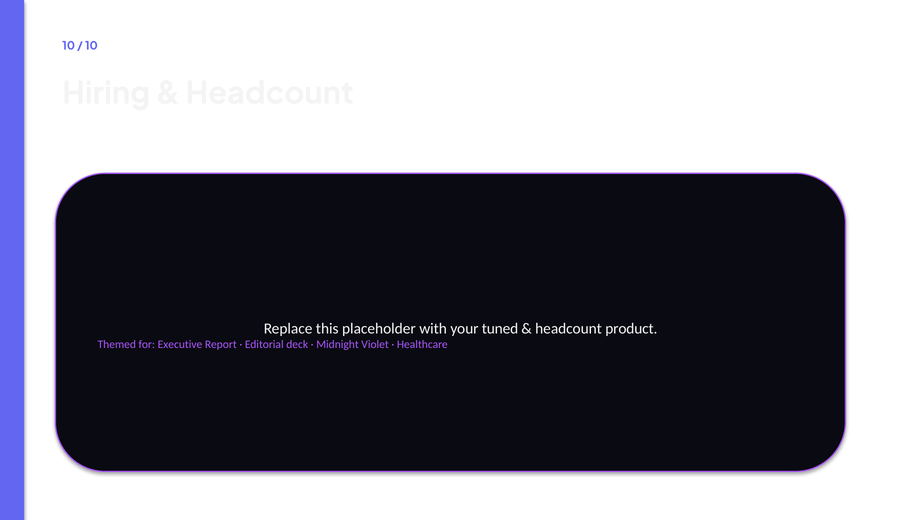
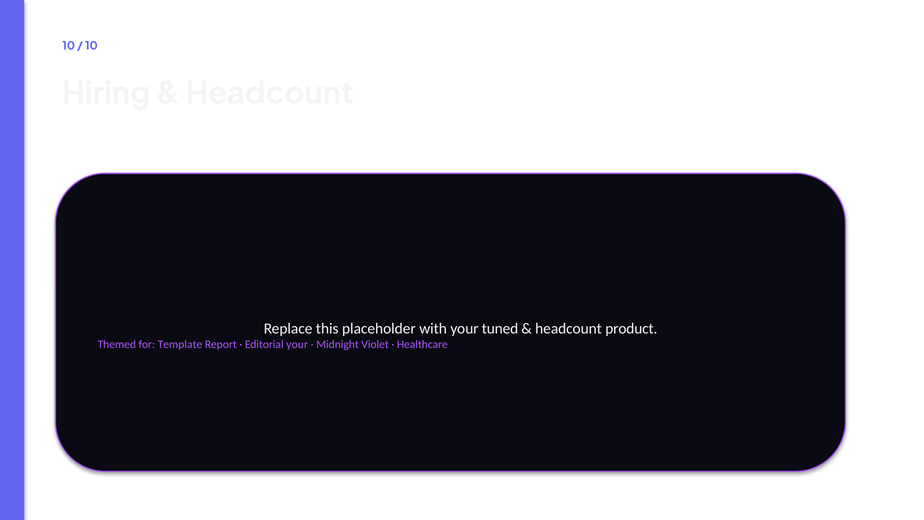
Executive: Executive -> Template (180, 344)
Editorial deck: deck -> your (297, 344)
